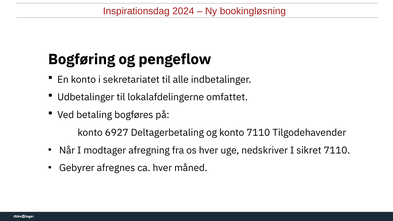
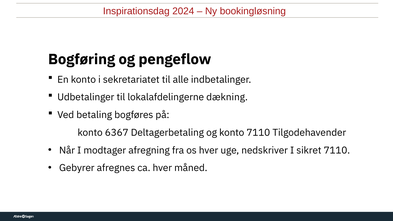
omfattet: omfattet -> dækning (227, 97)
6927: 6927 -> 6367 (117, 133)
